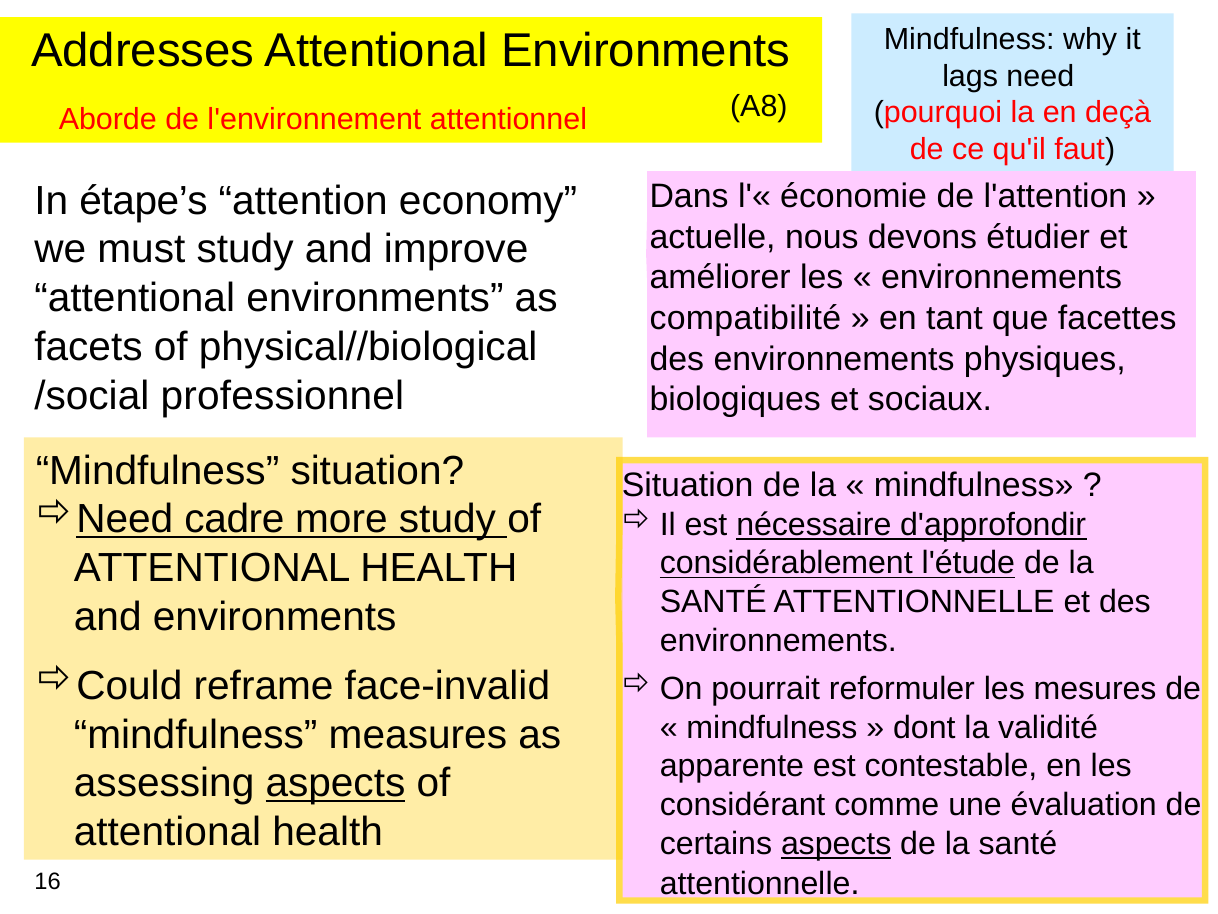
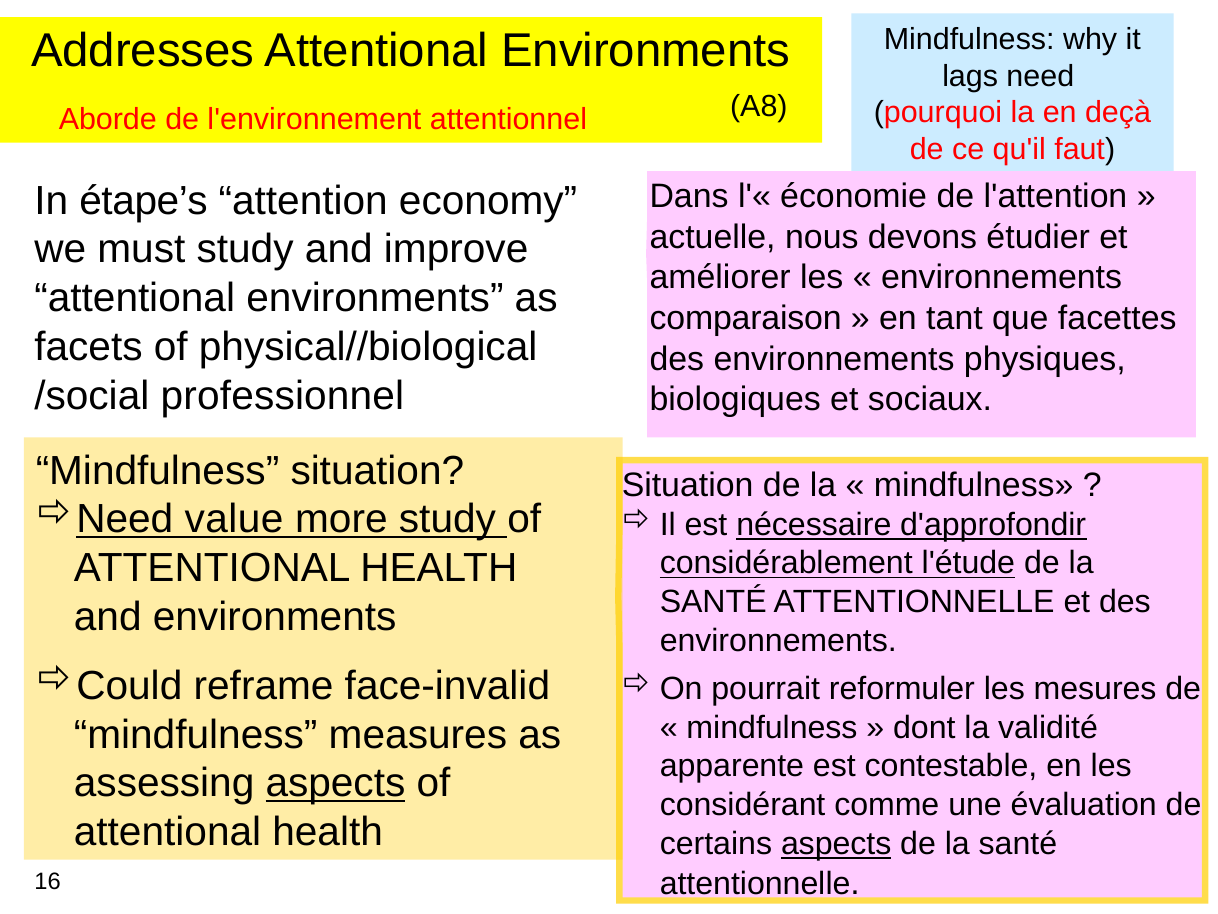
compatibilité: compatibilité -> comparaison (746, 318)
cadre: cadre -> value (234, 519)
